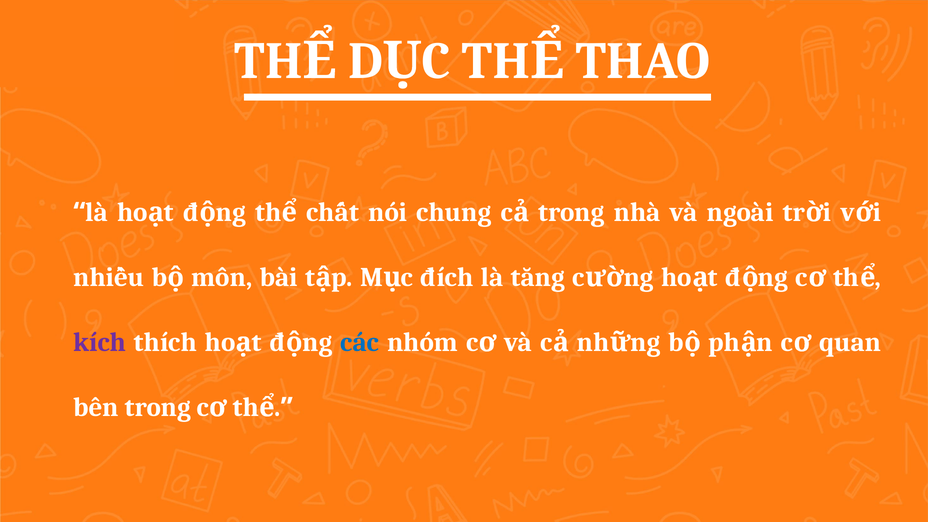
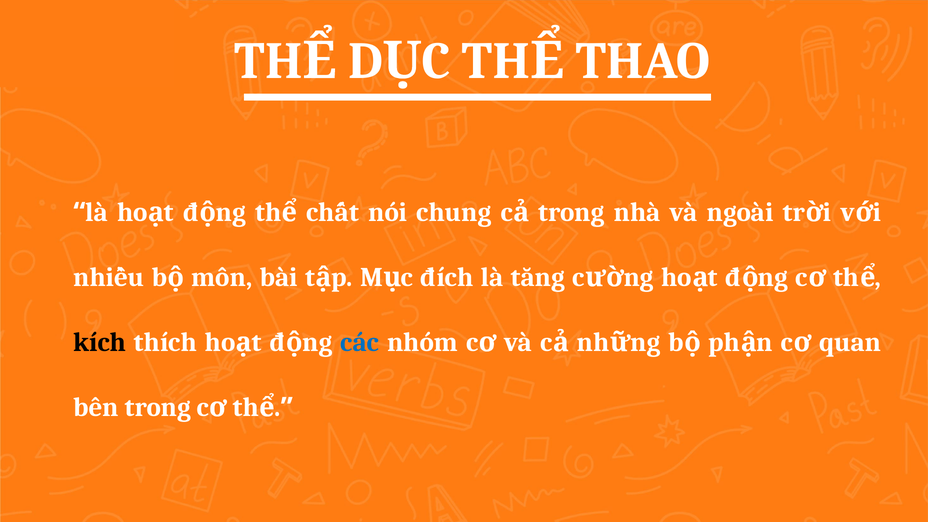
kích colour: purple -> black (100, 342)
